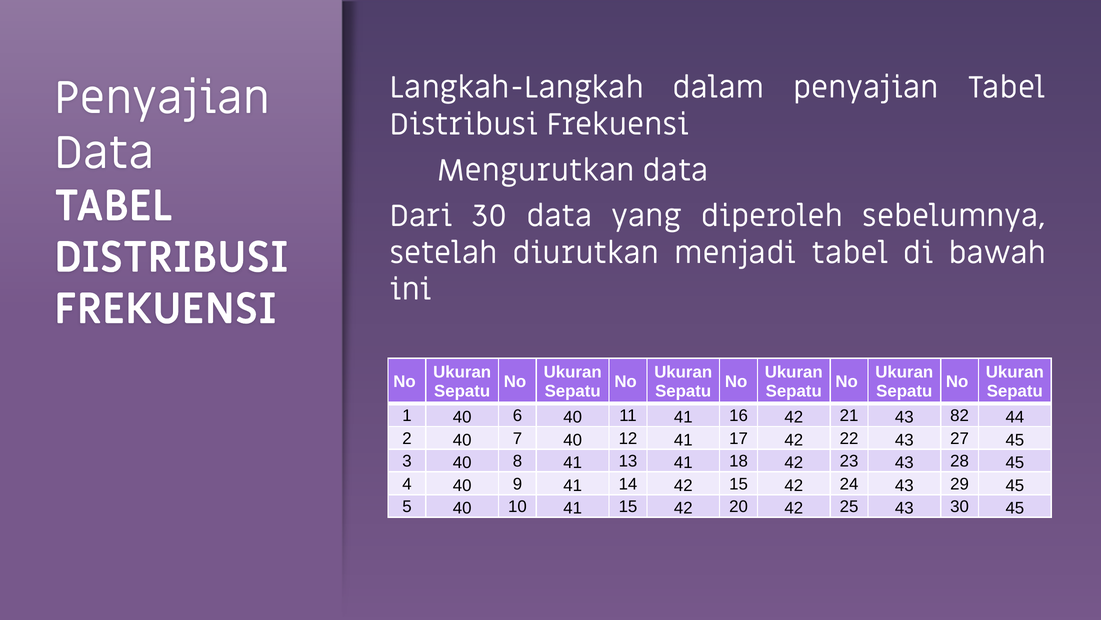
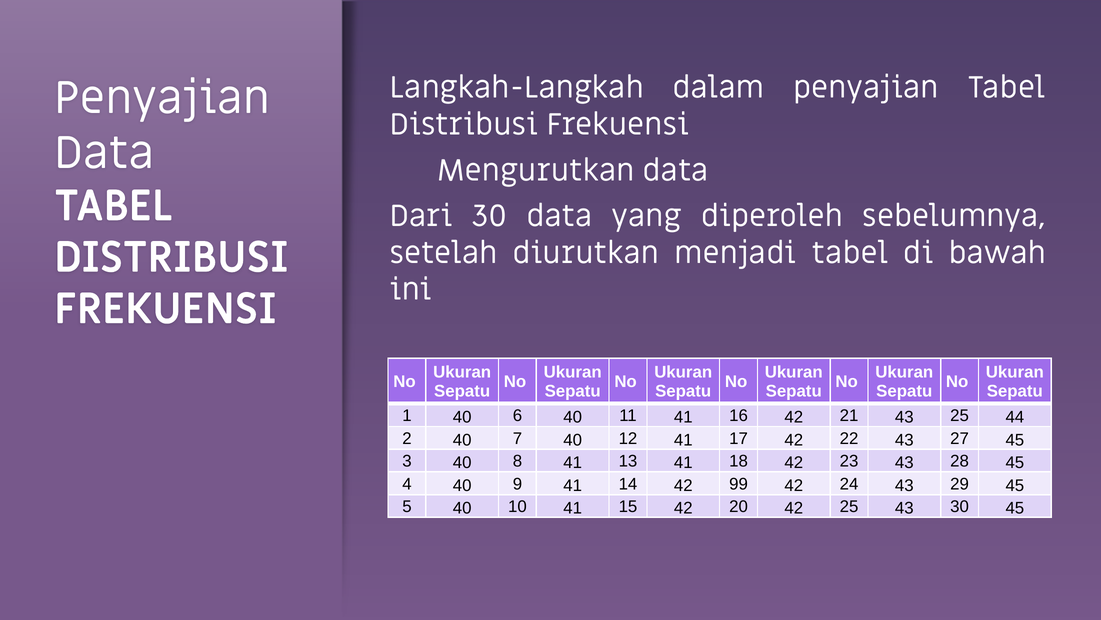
43 82: 82 -> 25 (960, 415)
42 15: 15 -> 99 (739, 484)
